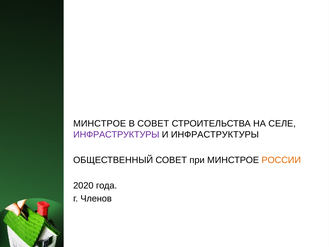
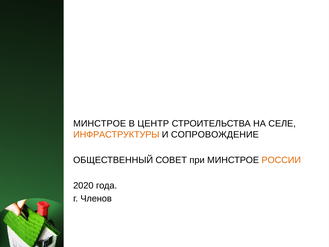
В СОВЕТ: СОВЕТ -> ЦЕНТР (153, 123)
ИНФРАСТРУКТУРЫ colour: purple -> orange (116, 134)
И ИНФРАСТРУКТУРЫ: ИНФРАСТРУКТУРЫ -> СОПРОВОЖДЕНИЕ (215, 134)
